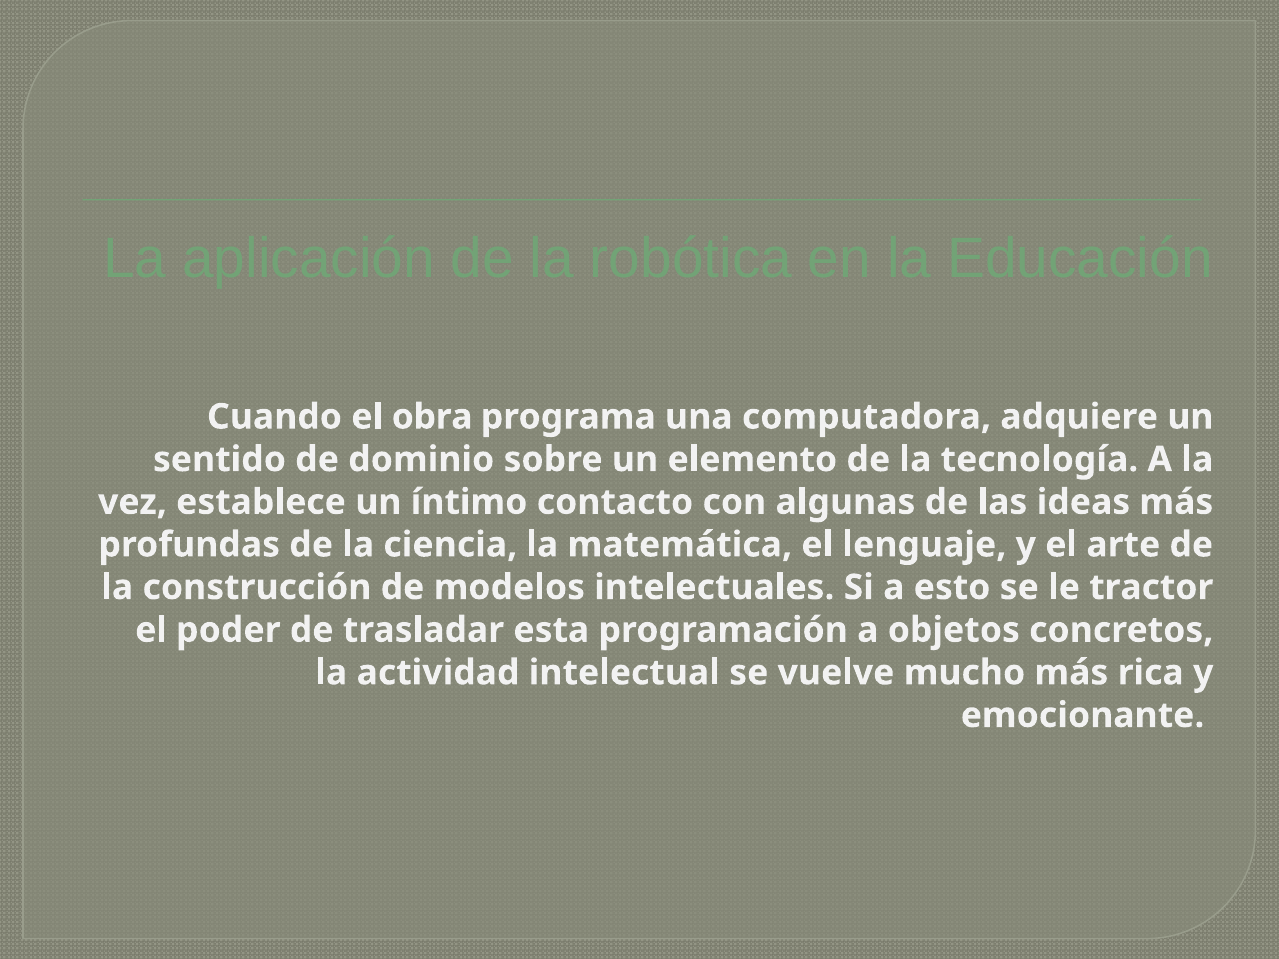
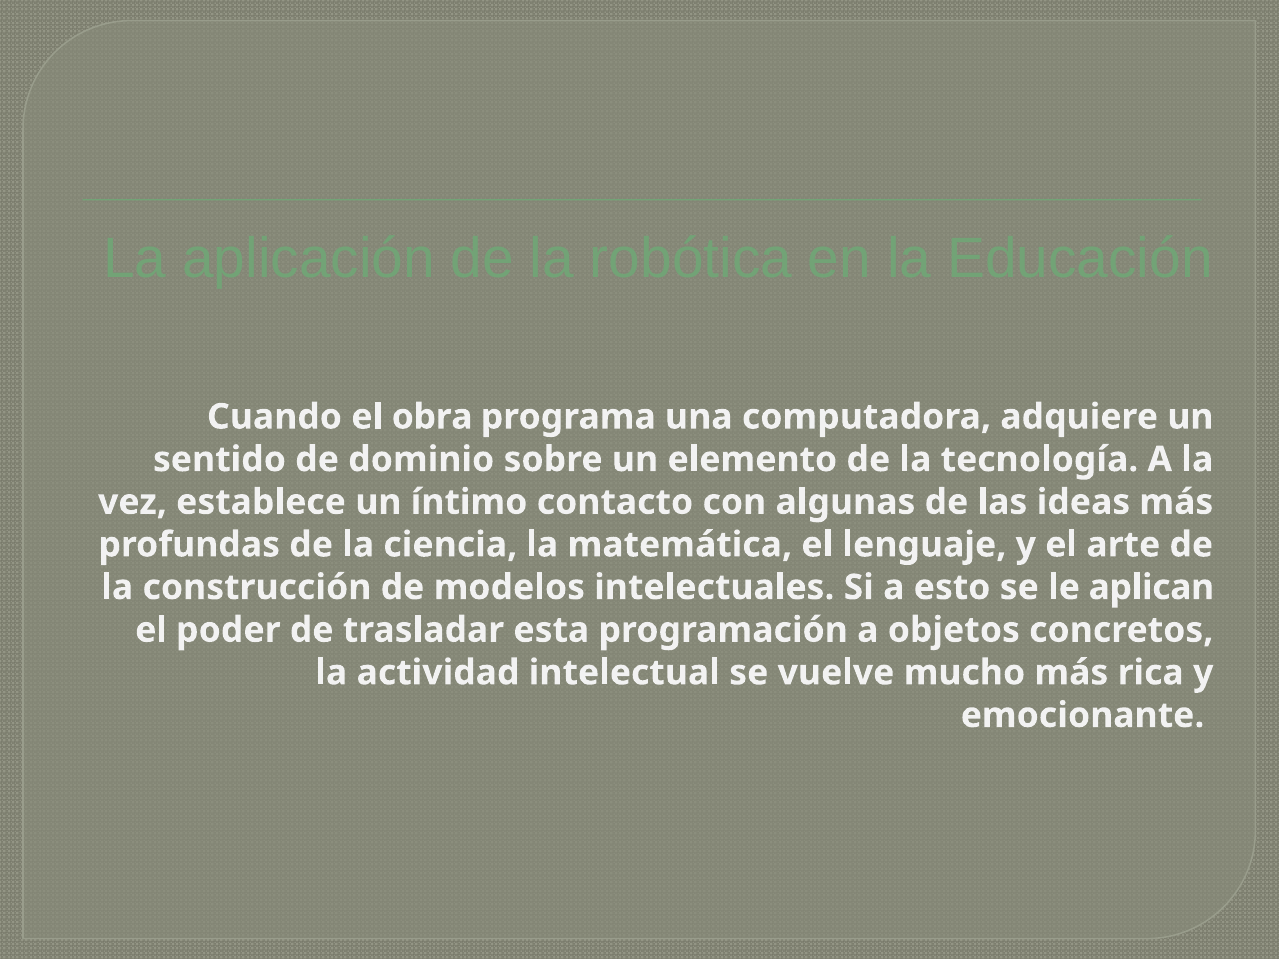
tractor: tractor -> aplican (1151, 588)
